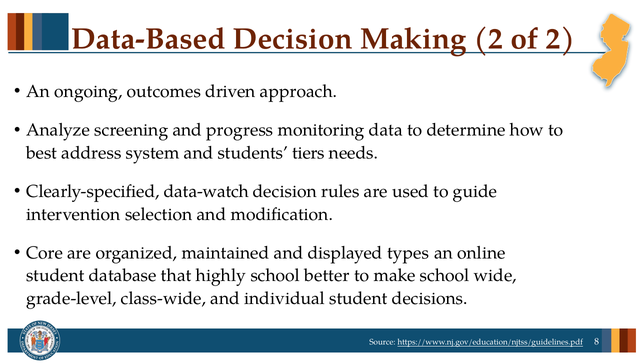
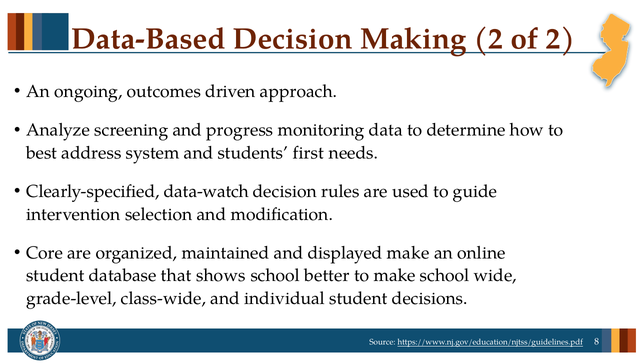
tiers: tiers -> first (308, 153)
displayed types: types -> make (408, 253)
highly: highly -> shows (221, 275)
